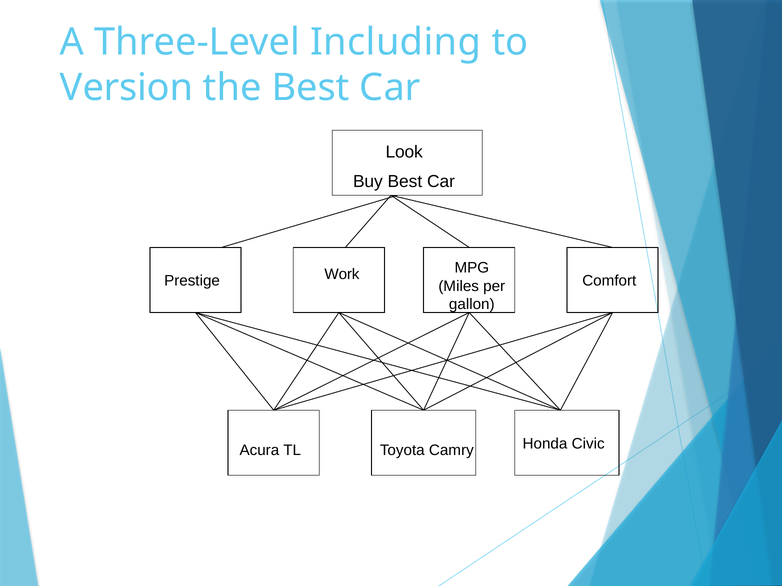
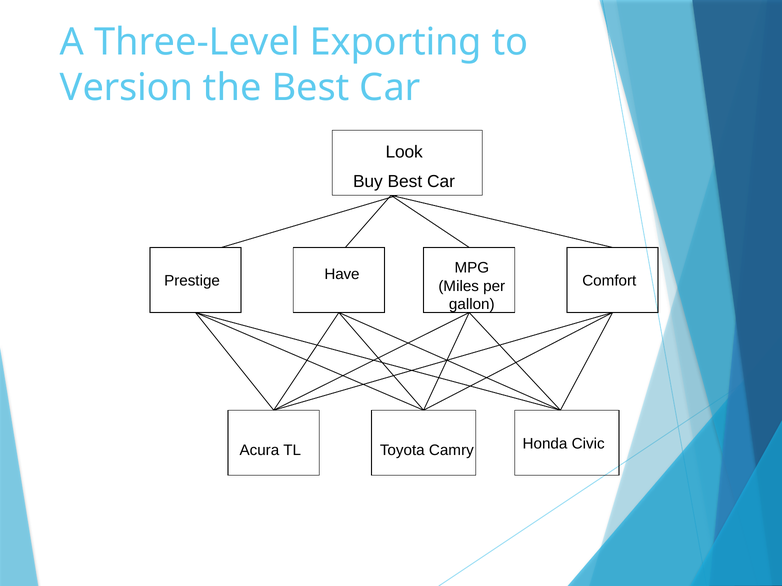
Including: Including -> Exporting (396, 42)
Work: Work -> Have (342, 275)
